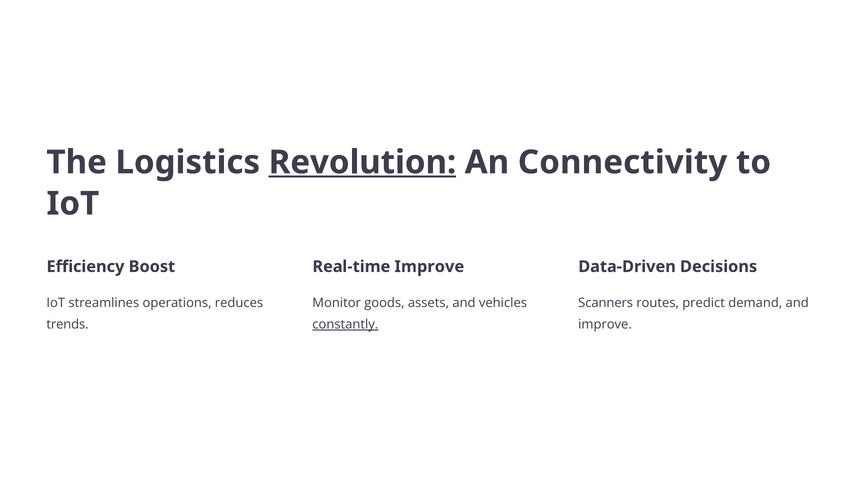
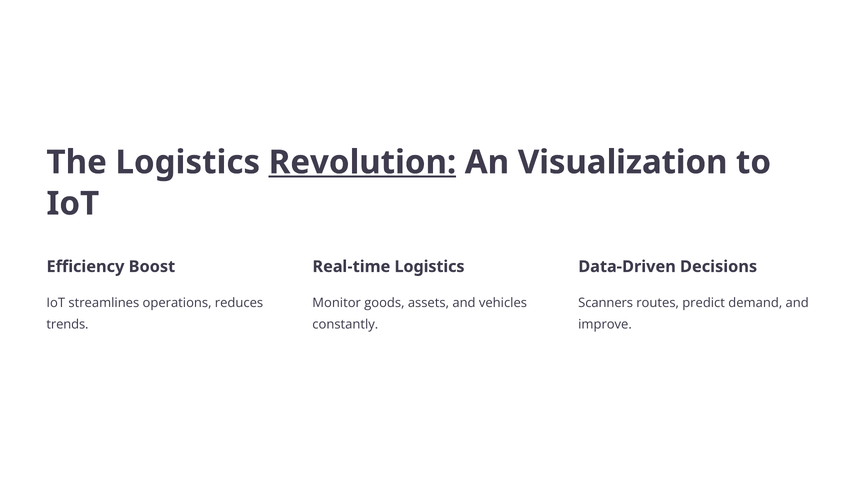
Connectivity: Connectivity -> Visualization (623, 162)
Real-time Improve: Improve -> Logistics (429, 267)
constantly underline: present -> none (345, 324)
